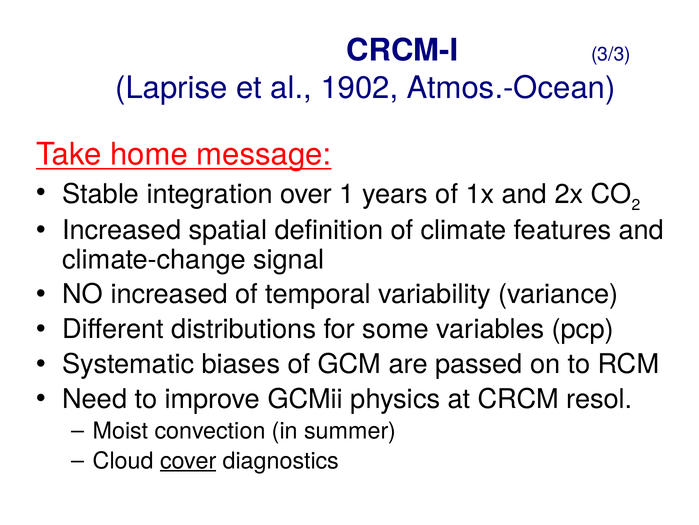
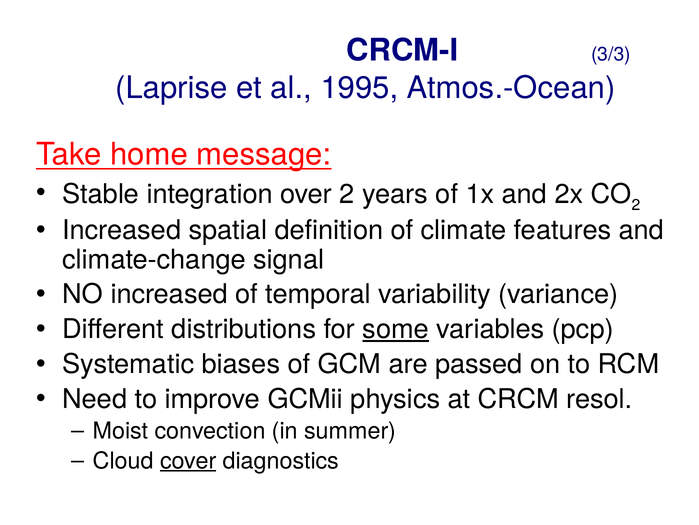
1902: 1902 -> 1995 (359, 88)
over 1: 1 -> 2 (347, 194)
some underline: none -> present (396, 329)
